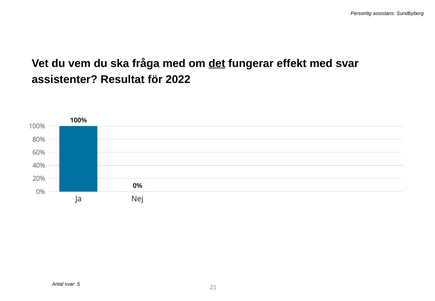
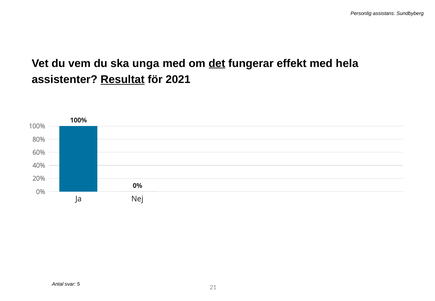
fråga: fråga -> unga (146, 63)
med svar: svar -> hela (347, 63)
Resultat underline: none -> present (123, 79)
2022: 2022 -> 2021 (178, 79)
